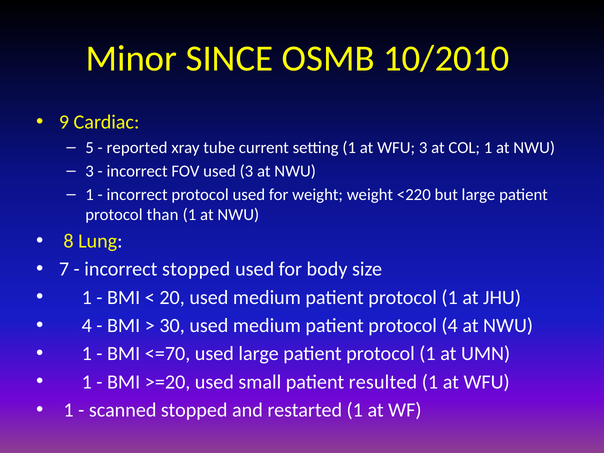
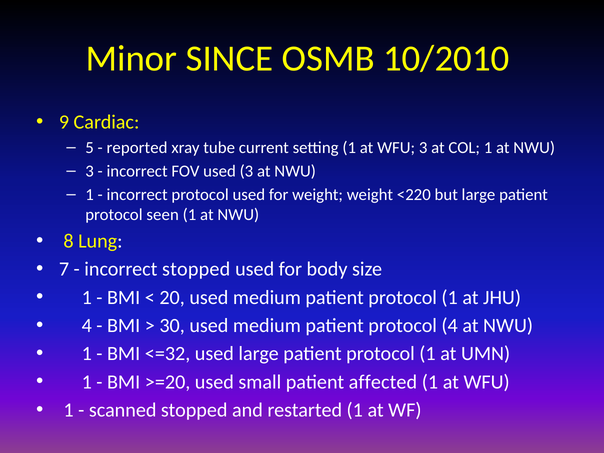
than: than -> seen (163, 215)
<=70: <=70 -> <=32 (168, 354)
resulted: resulted -> affected (383, 382)
